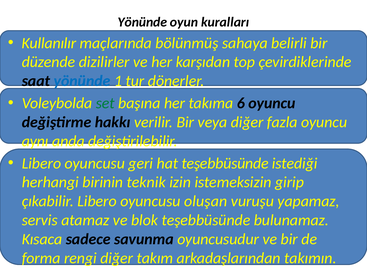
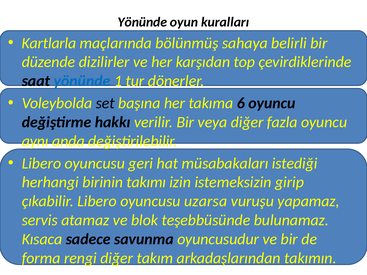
Kullanılır: Kullanılır -> Kartlarla (49, 43)
set colour: green -> black (105, 103)
hat teşebbüsünde: teşebbüsünde -> müsabakaları (225, 163)
teknik: teknik -> takımı (146, 182)
oluşan: oluşan -> uzarsa (206, 201)
